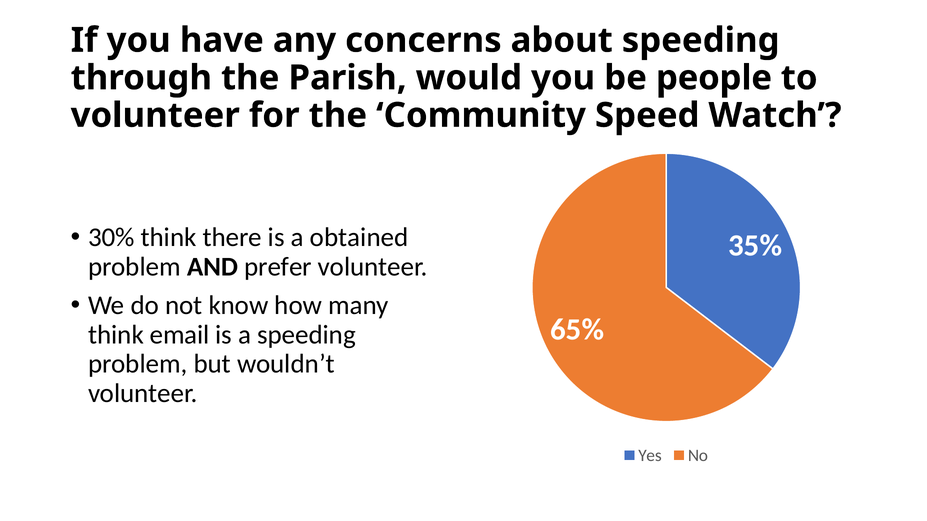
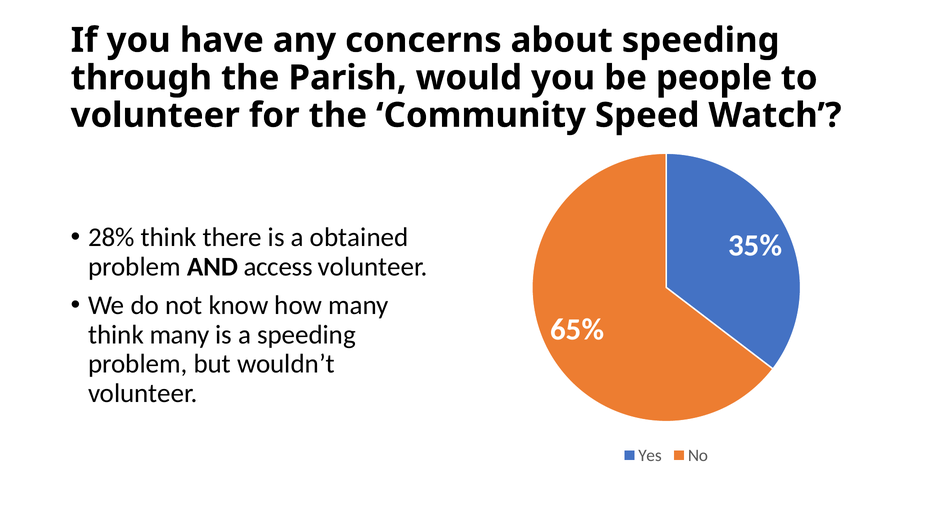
30%: 30% -> 28% (111, 238)
prefer: prefer -> access (278, 267)
think email: email -> many (180, 335)
